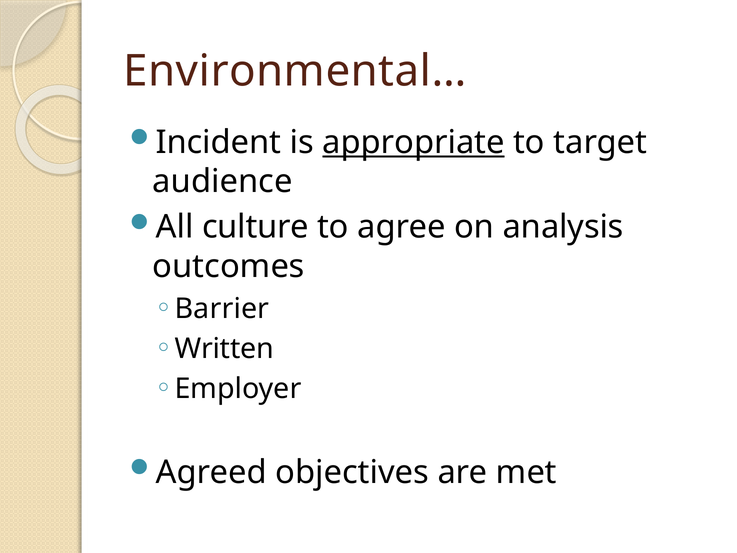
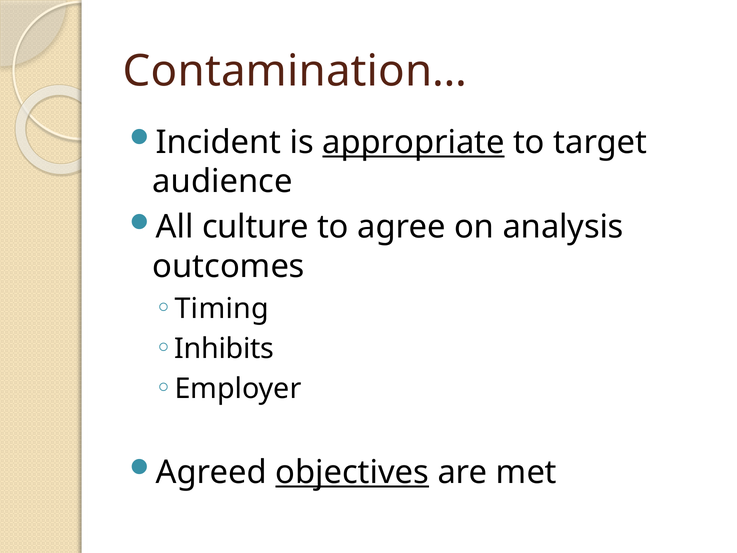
Environmental…: Environmental… -> Contamination… (295, 71)
Barrier: Barrier -> Timing (222, 309)
Written: Written -> Inhibits (224, 349)
objectives underline: none -> present (352, 472)
